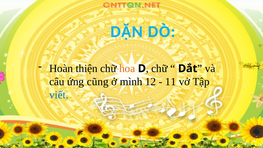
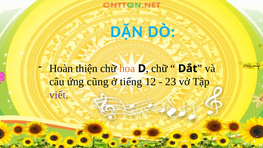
mình: mình -> tiếng (131, 82)
11: 11 -> 23 (171, 82)
viết colour: blue -> purple (59, 95)
